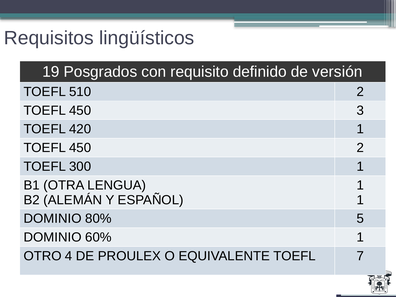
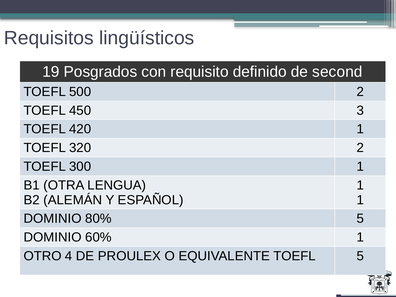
versión: versión -> second (337, 72)
510: 510 -> 500 (80, 92)
450: 450 -> 320 (80, 148)
TOEFL 7: 7 -> 5 (360, 256)
